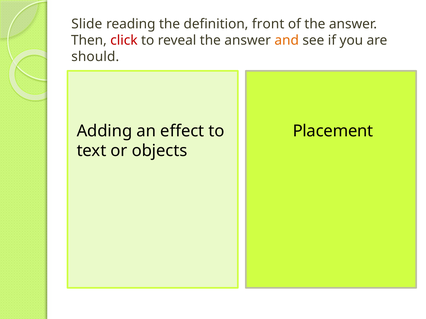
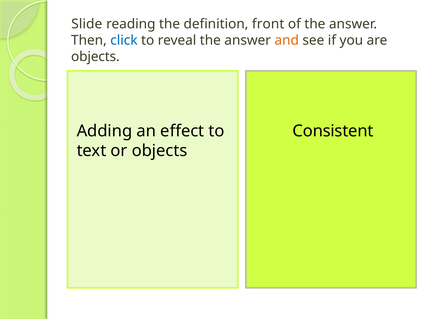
click colour: red -> blue (124, 40)
should: should -> objects (95, 57)
Placement: Placement -> Consistent (333, 131)
